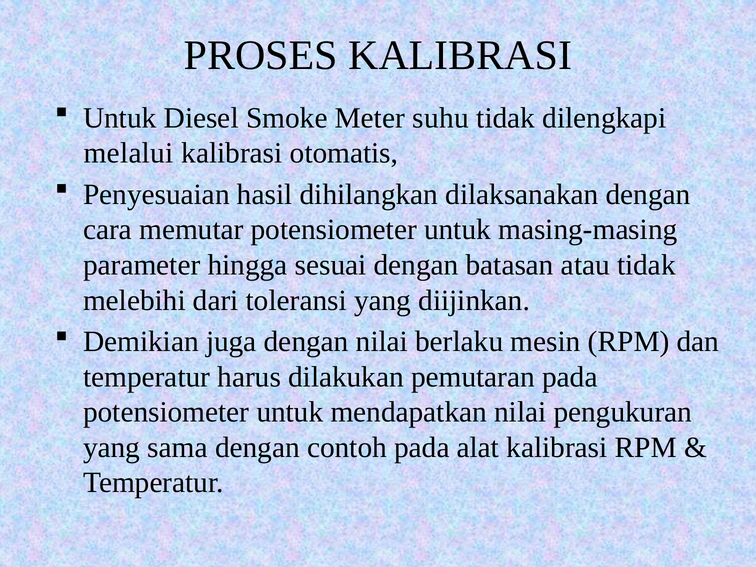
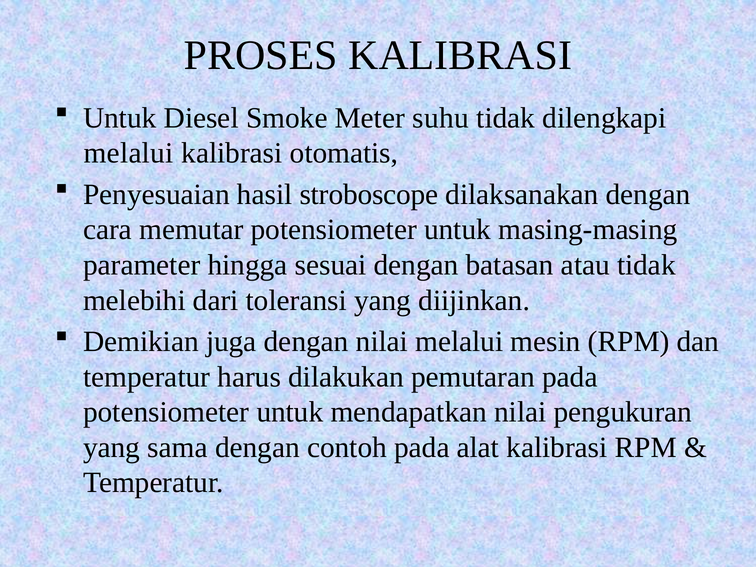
dihilangkan: dihilangkan -> stroboscope (369, 194)
nilai berlaku: berlaku -> melalui (459, 342)
